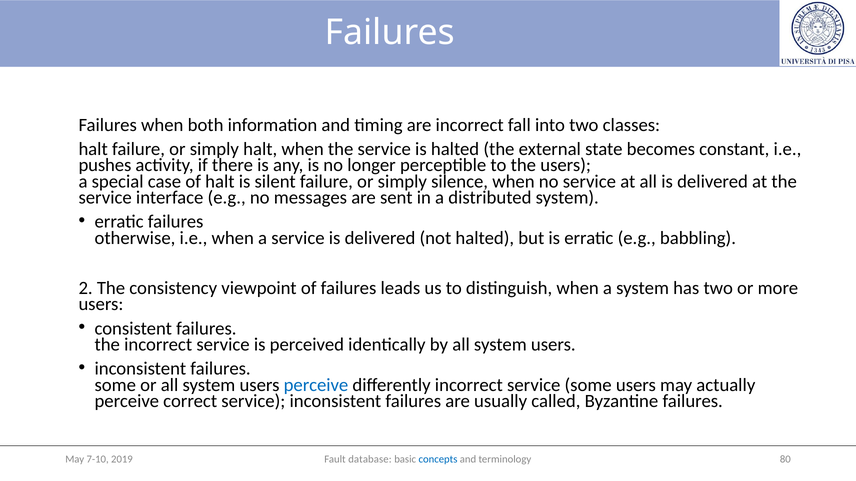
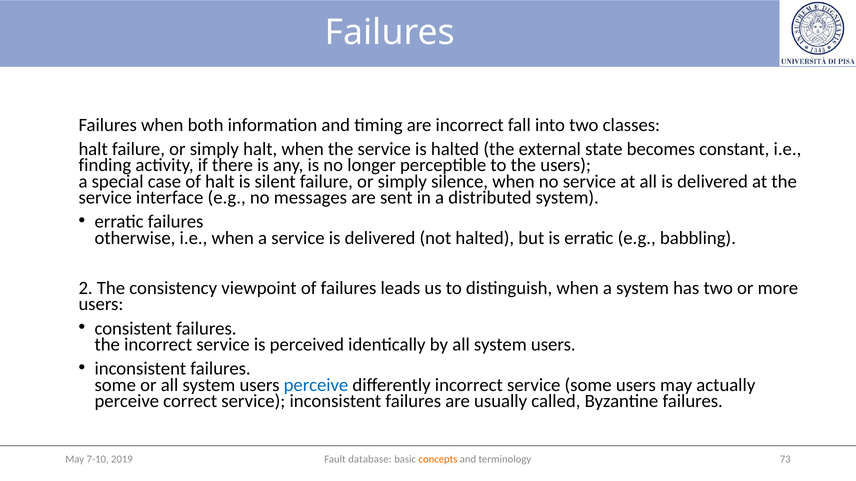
pushes: pushes -> finding (105, 165)
concepts colour: blue -> orange (438, 460)
80: 80 -> 73 (785, 460)
